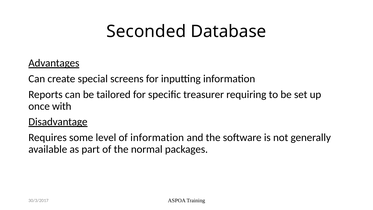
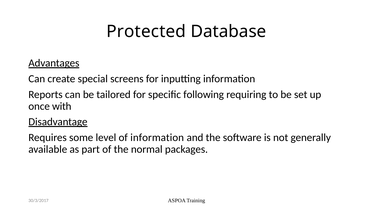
Seconded: Seconded -> Protected (146, 31)
treasurer: treasurer -> following (204, 94)
